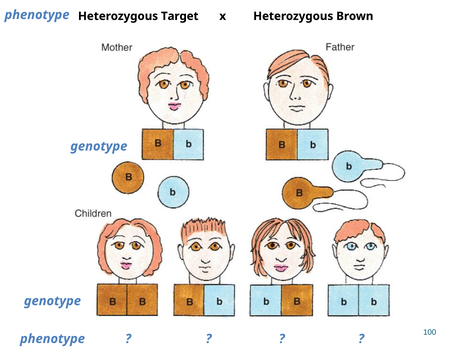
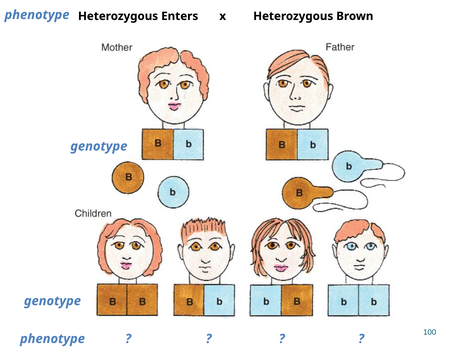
Target: Target -> Enters (180, 16)
